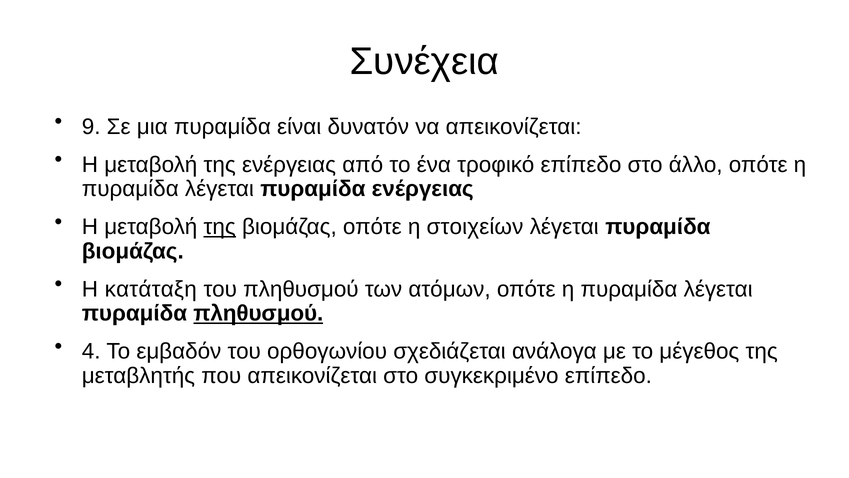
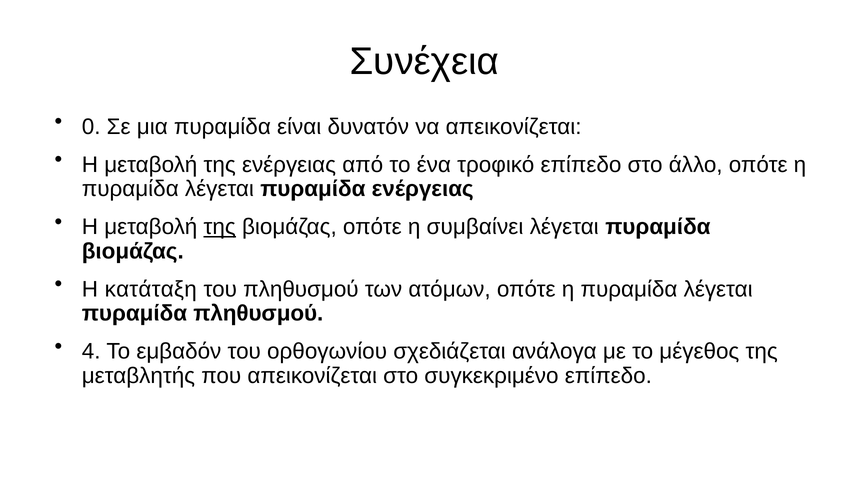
9: 9 -> 0 (91, 127)
στοιχείων: στοιχείων -> συμβαίνει (475, 227)
πληθυσμού underline: present -> none (258, 313)
